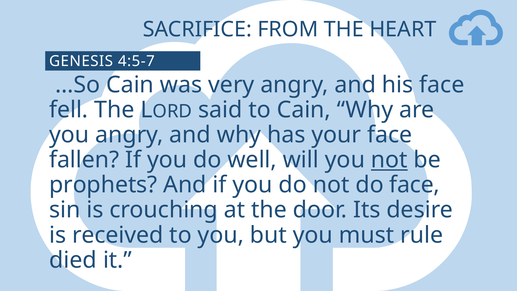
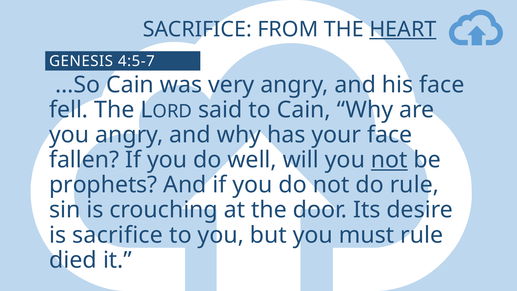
HEART underline: none -> present (403, 29)
do face: face -> rule (414, 185)
is received: received -> sacrifice (118, 235)
